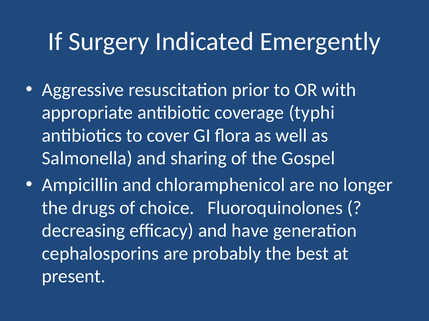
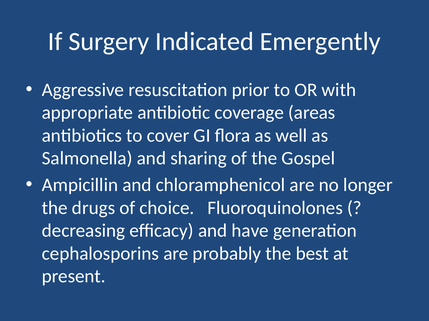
typhi: typhi -> areas (312, 113)
